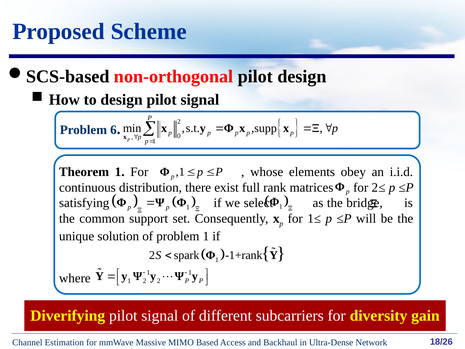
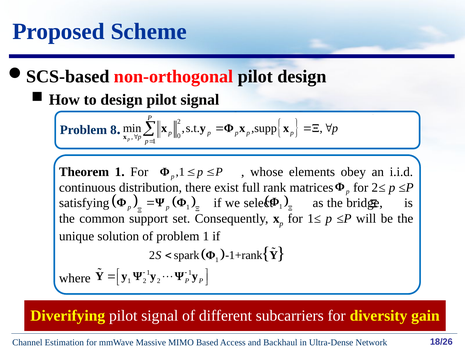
6: 6 -> 8 (113, 130)
